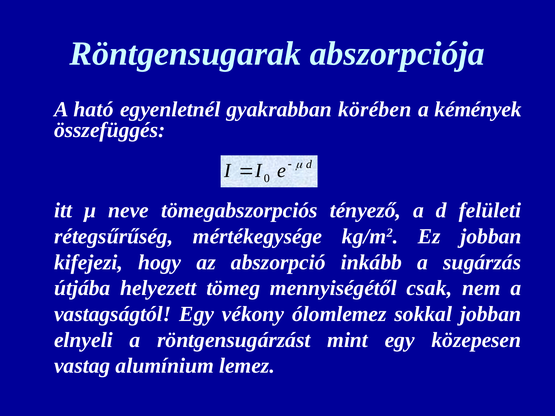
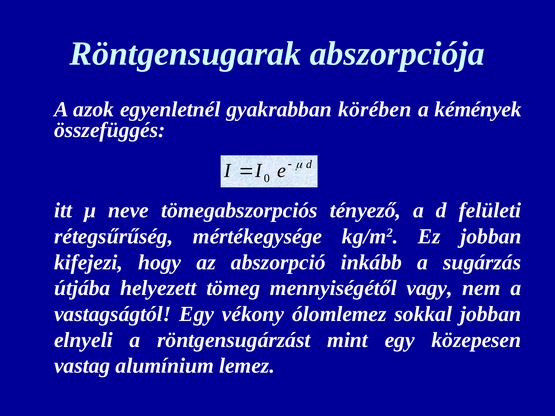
ható: ható -> azok (94, 109)
csak: csak -> vagy (430, 288)
